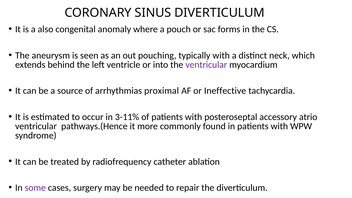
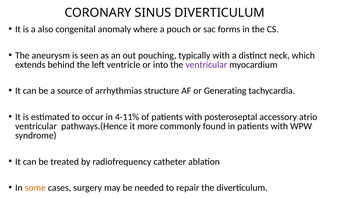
proximal: proximal -> structure (162, 91)
Ineffective: Ineffective -> Generating (225, 91)
3-11%: 3-11% -> 4-11% (127, 117)
some colour: purple -> orange (35, 188)
